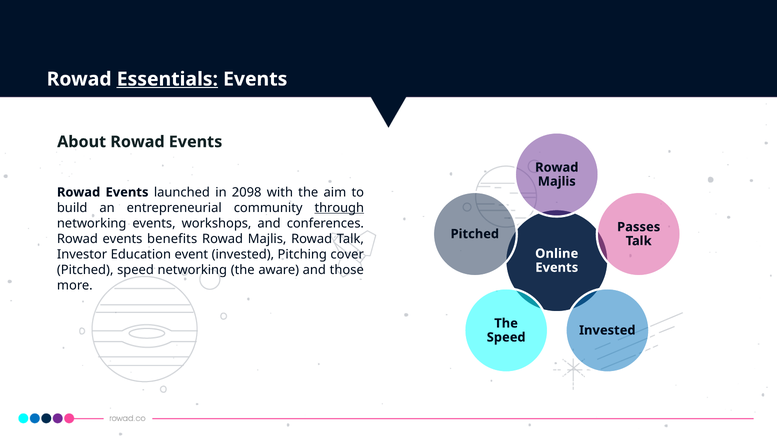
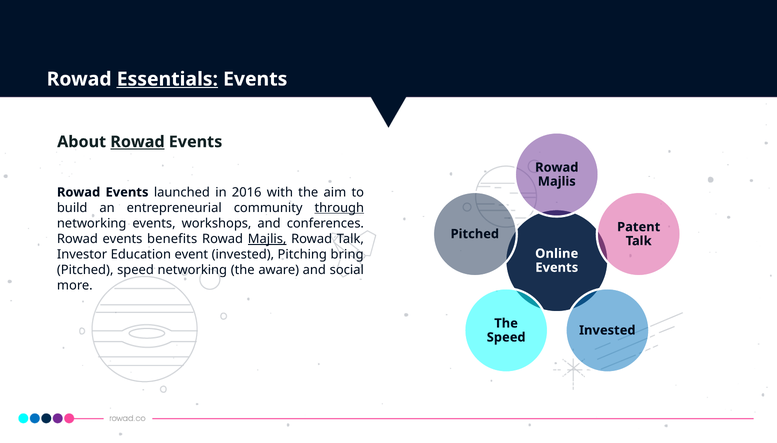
Rowad underline: none -> present (137, 142)
2098: 2098 -> 2016 (247, 192)
Passes: Passes -> Patent (639, 227)
Majlis underline: none -> present (267, 239)
cover: cover -> bring (347, 254)
those: those -> social (347, 270)
